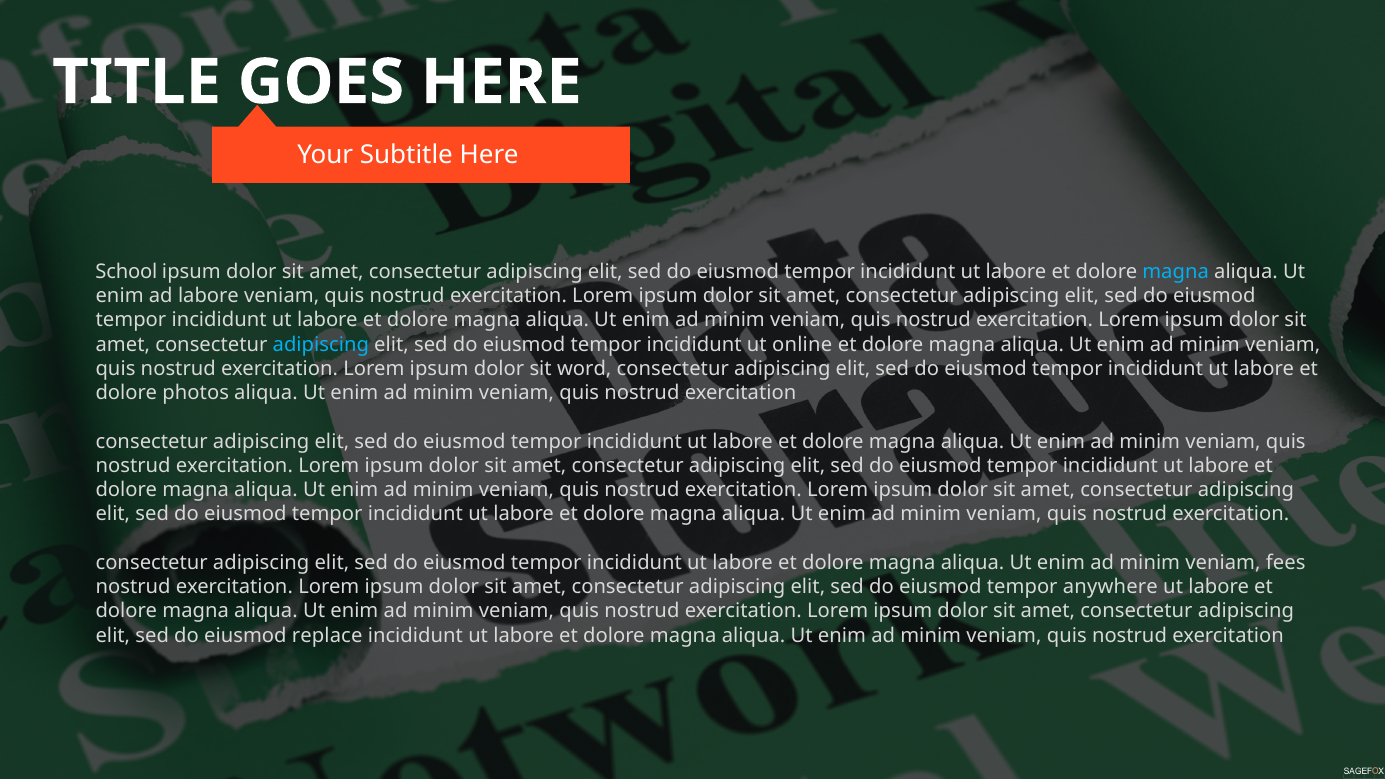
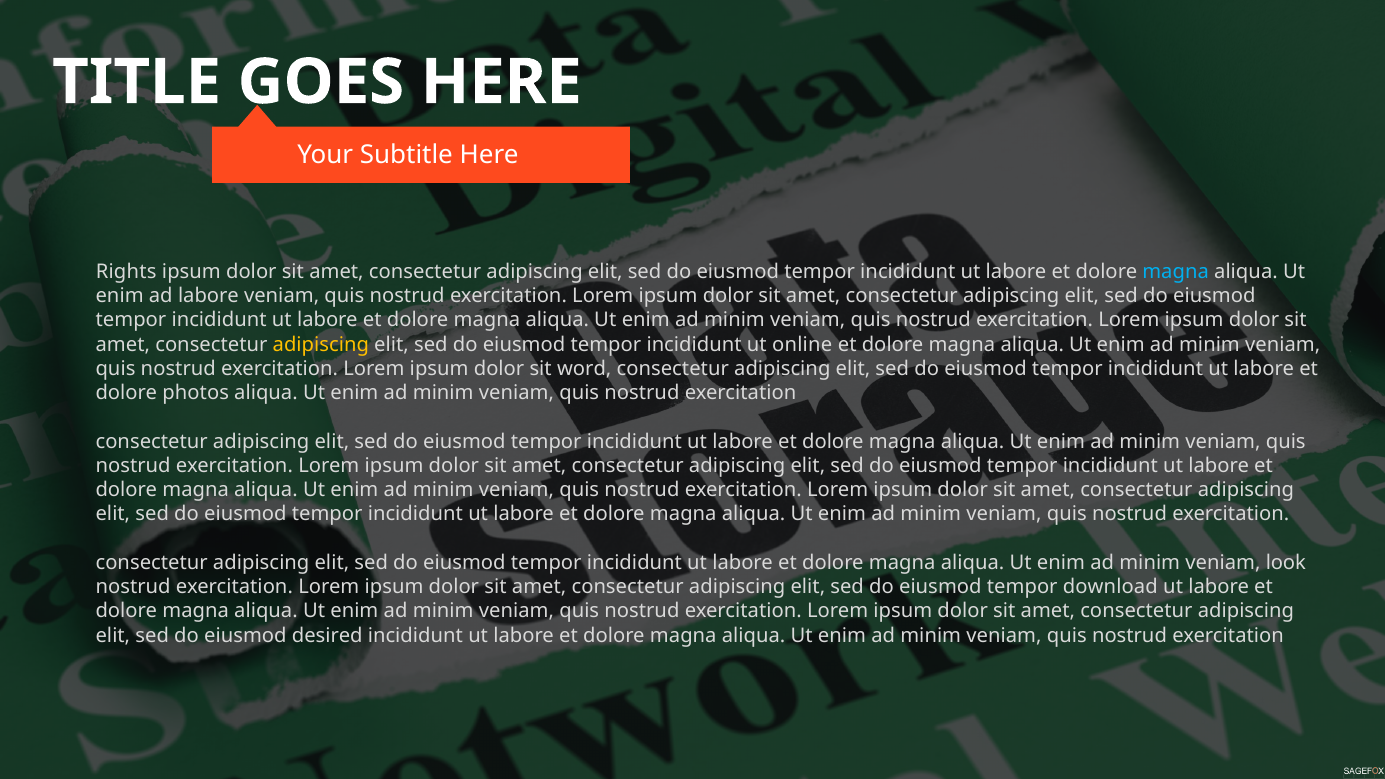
School: School -> Rights (126, 272)
adipiscing colour: light blue -> yellow (321, 344)
fees: fees -> look (1286, 563)
anywhere: anywhere -> download (1110, 587)
replace: replace -> desired (327, 635)
